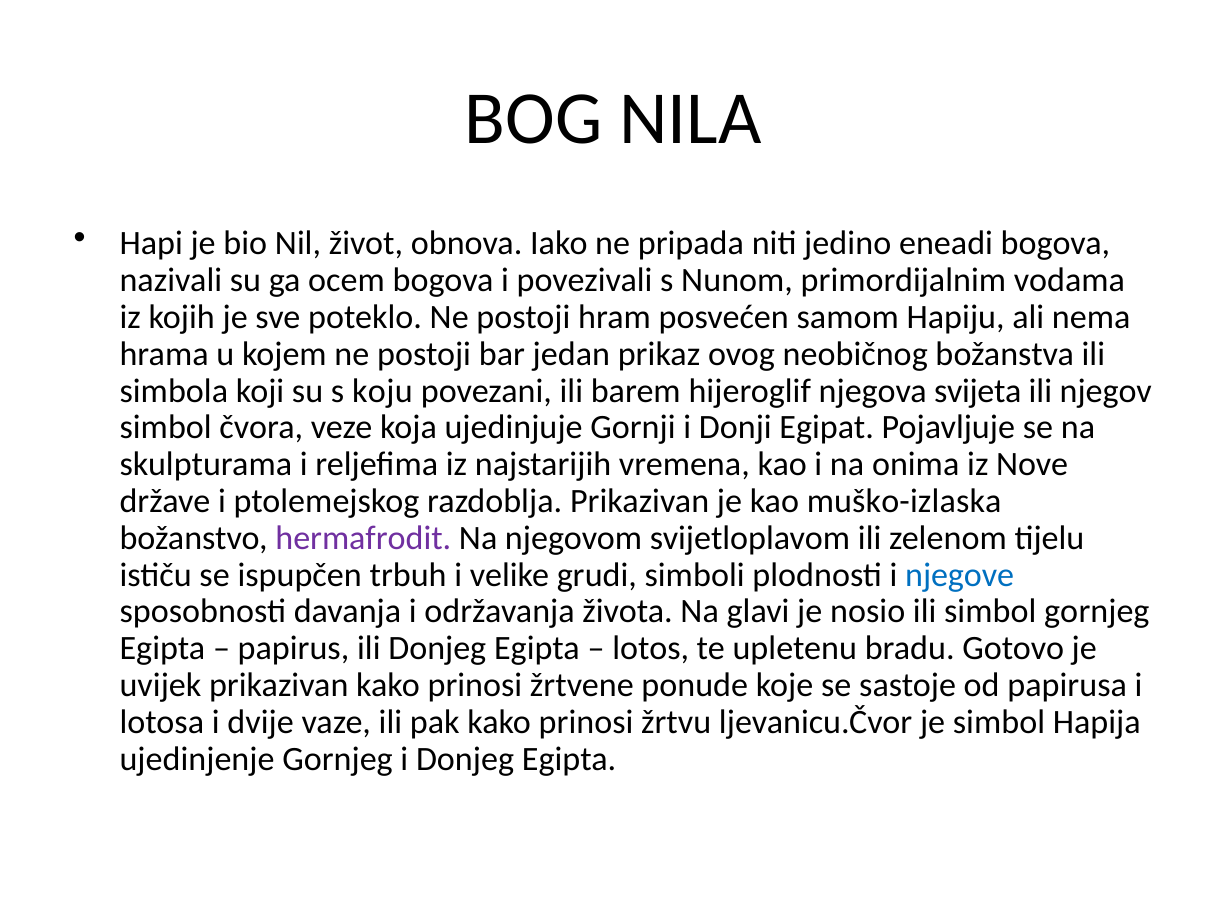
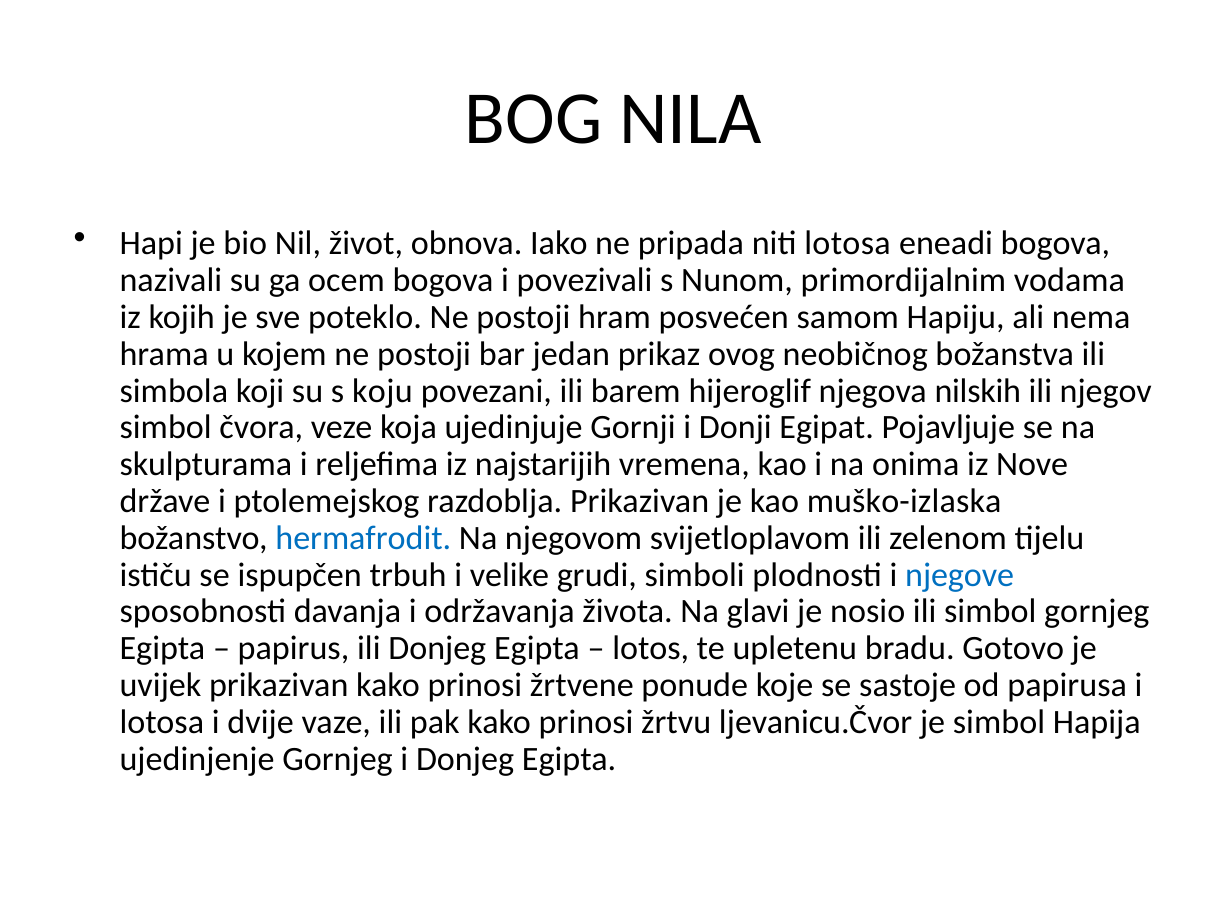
niti jedino: jedino -> lotosa (848, 244)
svijeta: svijeta -> nilskih (978, 391)
hermafrodit colour: purple -> blue (363, 538)
